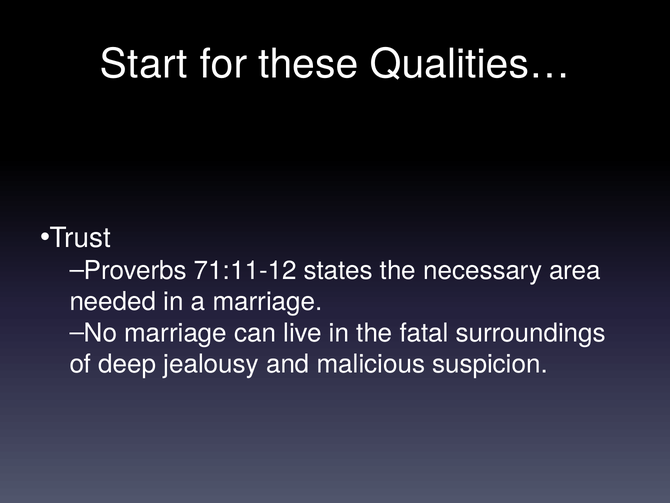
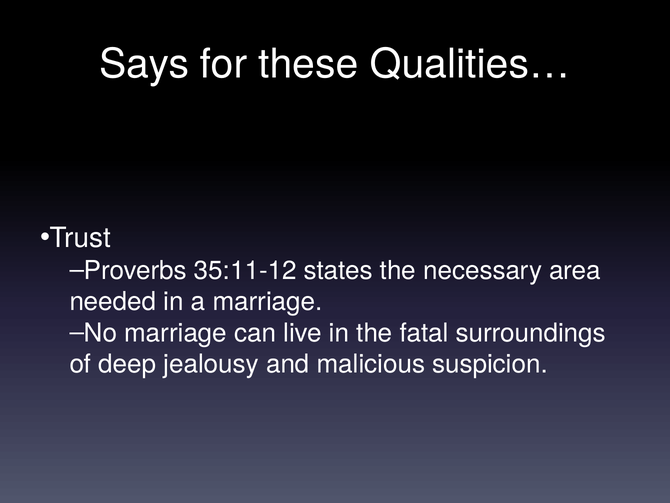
Start: Start -> Says (144, 64)
71:11-12: 71:11-12 -> 35:11-12 (245, 270)
